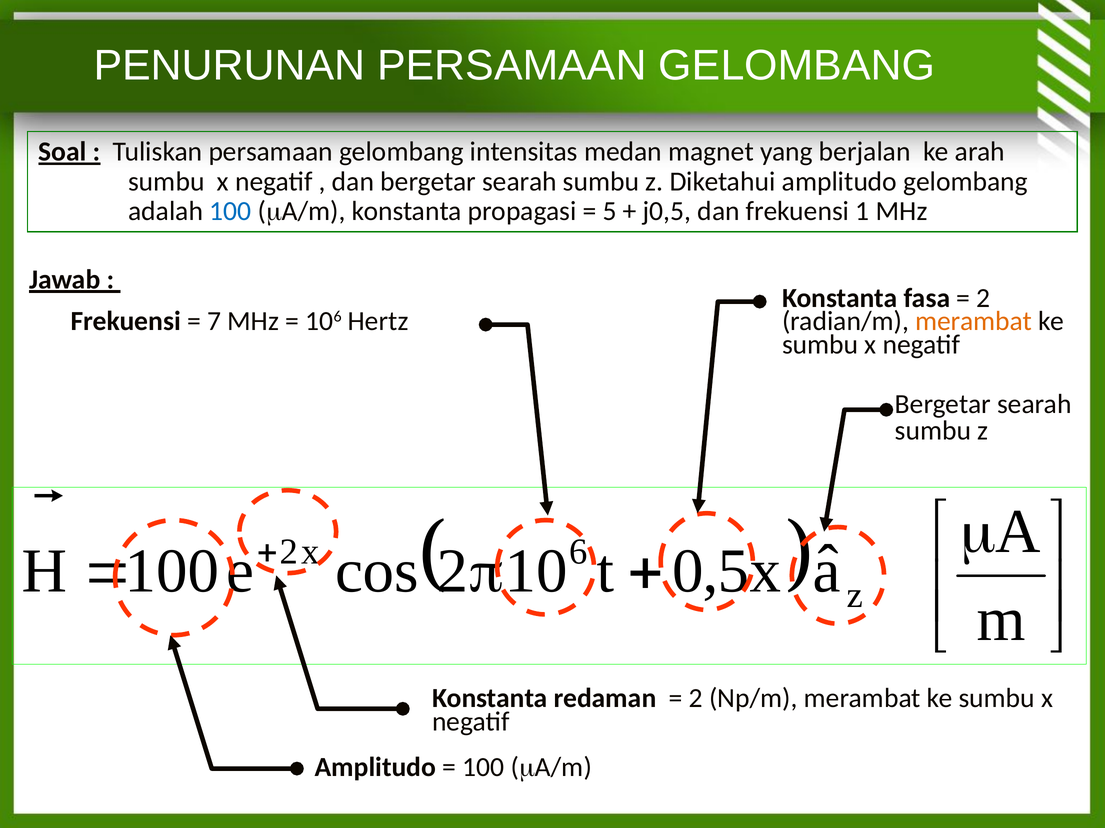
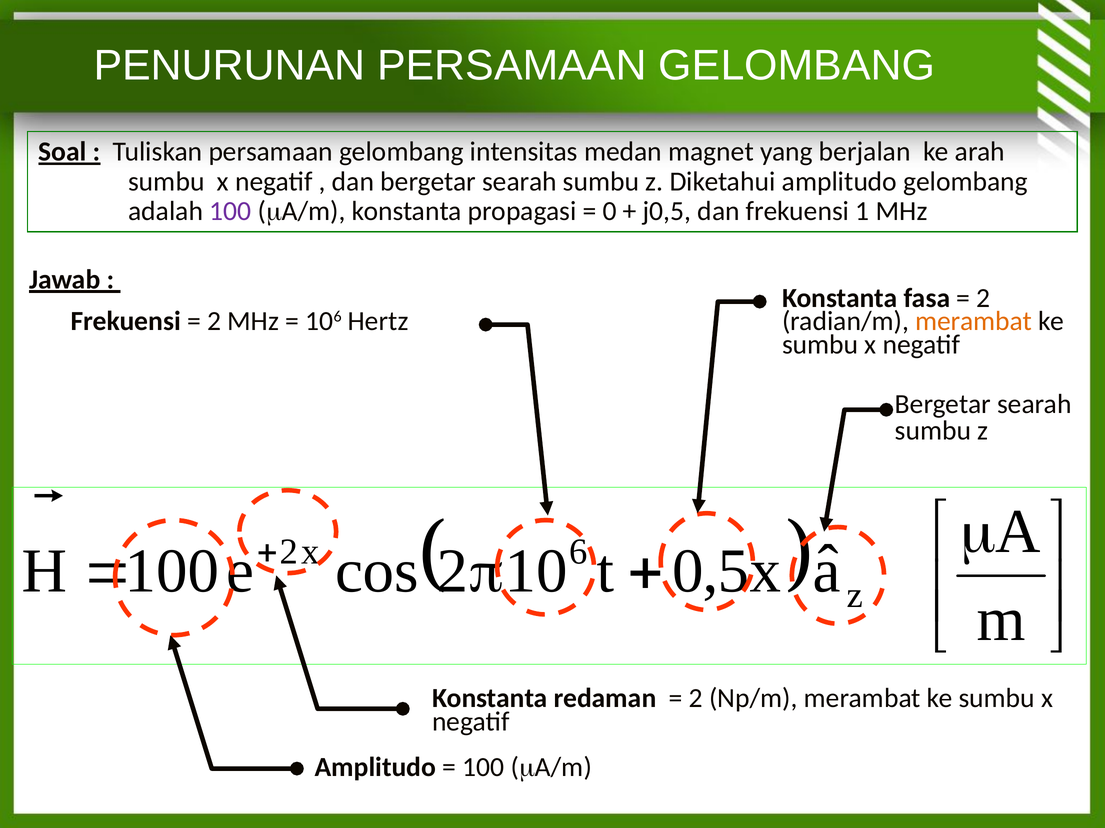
100 colour: blue -> purple (230, 211)
5: 5 -> 0 (610, 211)
7: 7 -> 2 (214, 321)
